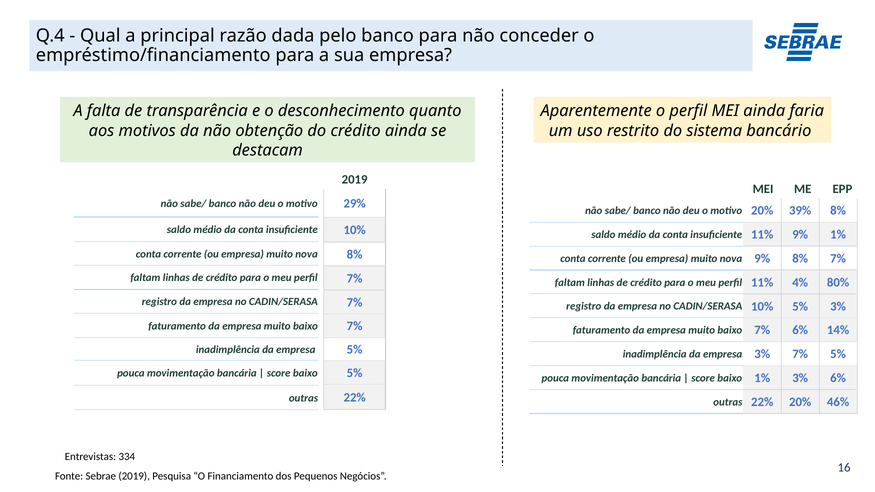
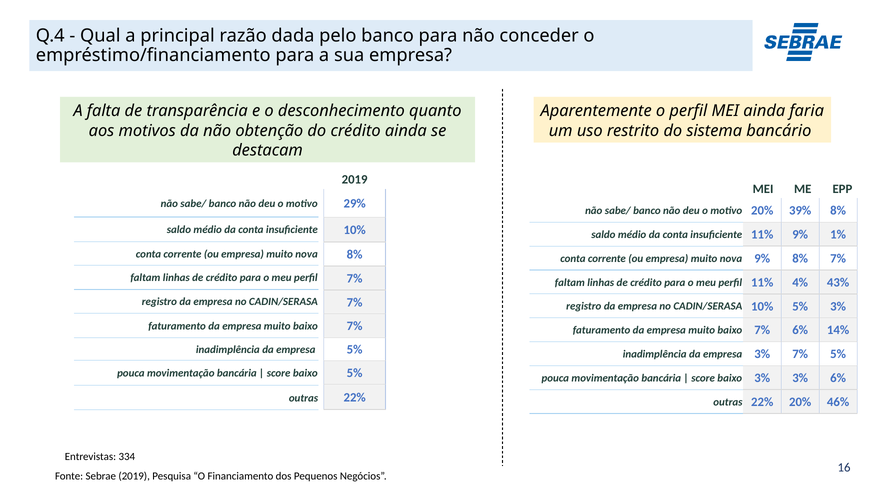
80%: 80% -> 43% (838, 283)
1%: 1% -> 3% (762, 378)
